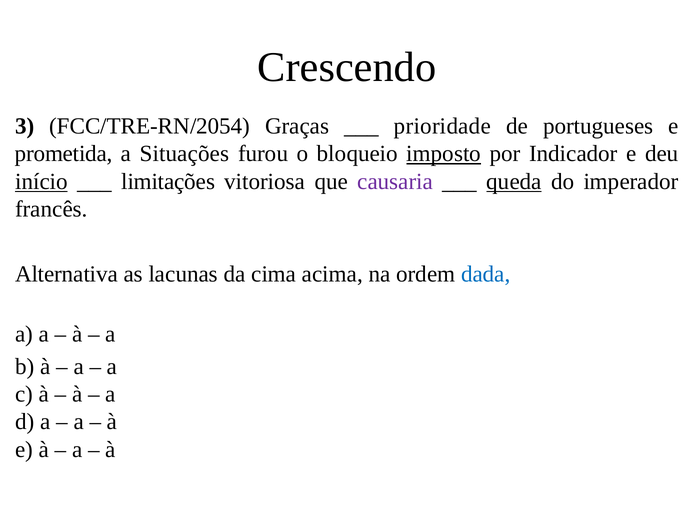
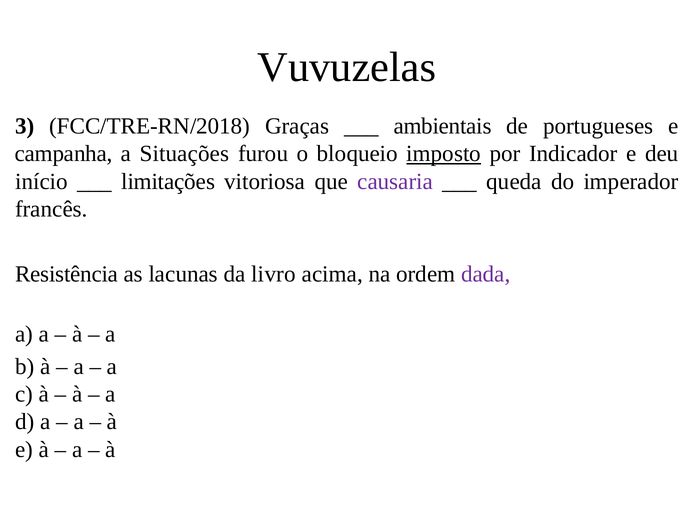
Crescendo: Crescendo -> Vuvuzelas (347, 67)
FCC/TRE-RN/2054: FCC/TRE-RN/2054 -> FCC/TRE-RN/2018 (150, 126)
prioridade: prioridade -> ambientais (443, 126)
prometida: prometida -> campanha (64, 154)
início underline: present -> none (41, 182)
queda underline: present -> none (514, 182)
Alternativa: Alternativa -> Resistência (67, 274)
cima: cima -> livro (274, 274)
dada colour: blue -> purple (486, 274)
